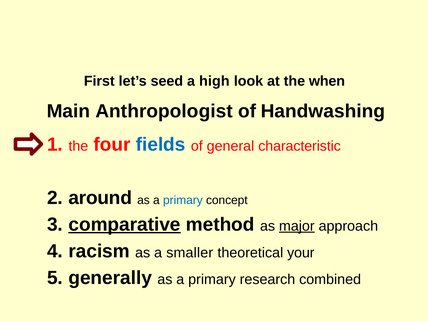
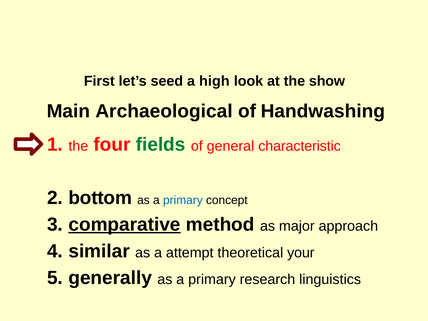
when: when -> show (327, 81)
Anthropologist: Anthropologist -> Archaeological (164, 111)
fields colour: blue -> green (161, 145)
around: around -> bottom (100, 198)
major underline: present -> none (297, 226)
racism: racism -> similar (99, 251)
smaller: smaller -> attempt (190, 253)
combined: combined -> linguistics (330, 279)
